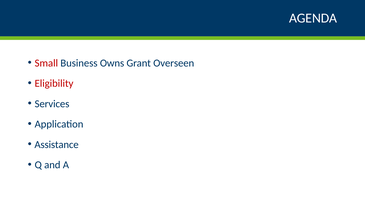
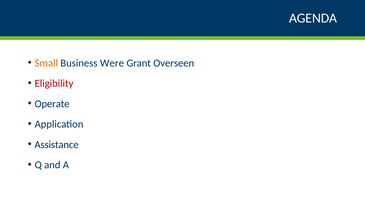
Small colour: red -> orange (46, 63)
Owns: Owns -> Were (112, 63)
Services: Services -> Operate (52, 104)
